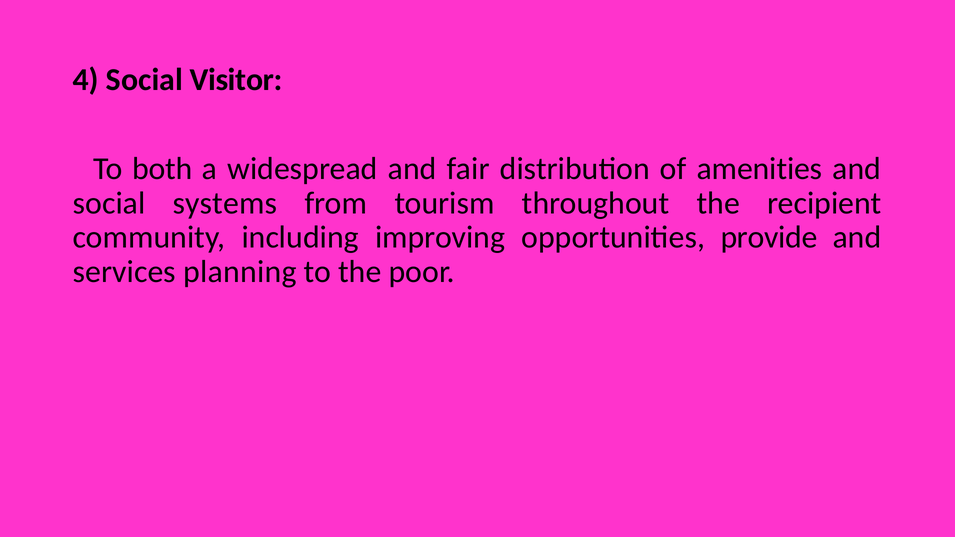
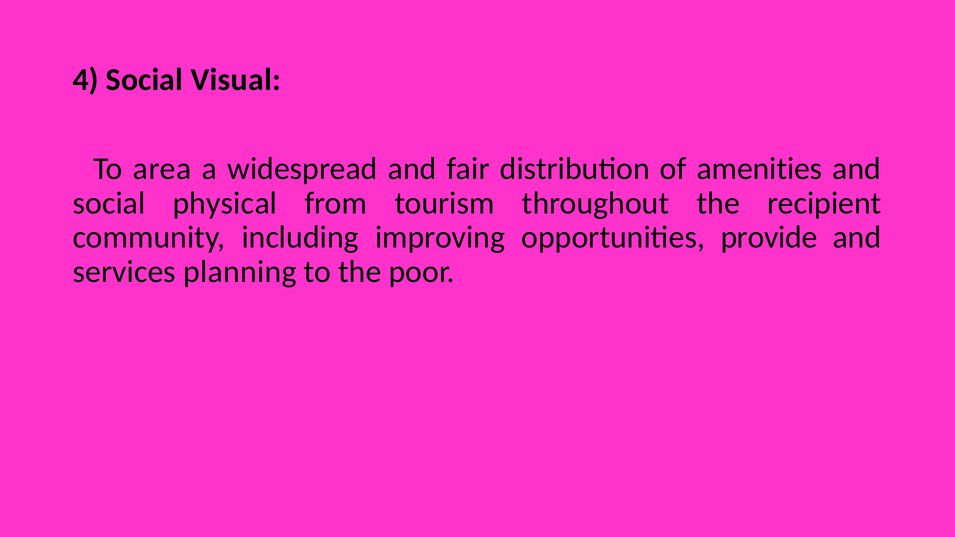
Visitor: Visitor -> Visual (236, 80)
both: both -> area (162, 169)
systems: systems -> physical (225, 203)
